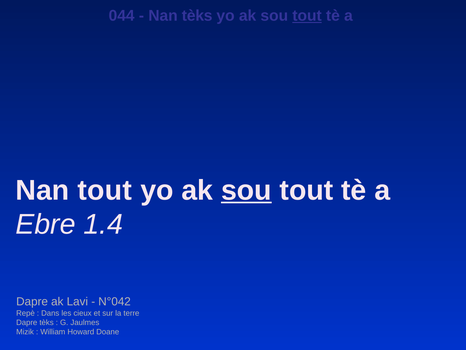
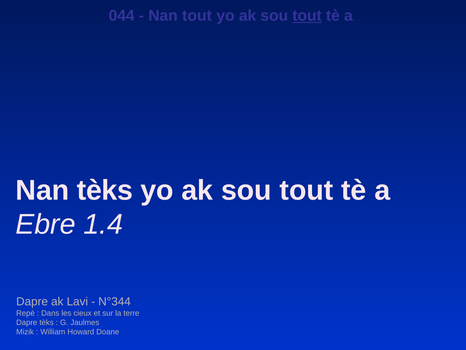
Nan tèks: tèks -> tout (197, 16)
Nan tout: tout -> tèks (105, 190)
sou underline: present -> none (246, 190)
N°042: N°042 -> N°344 (115, 301)
